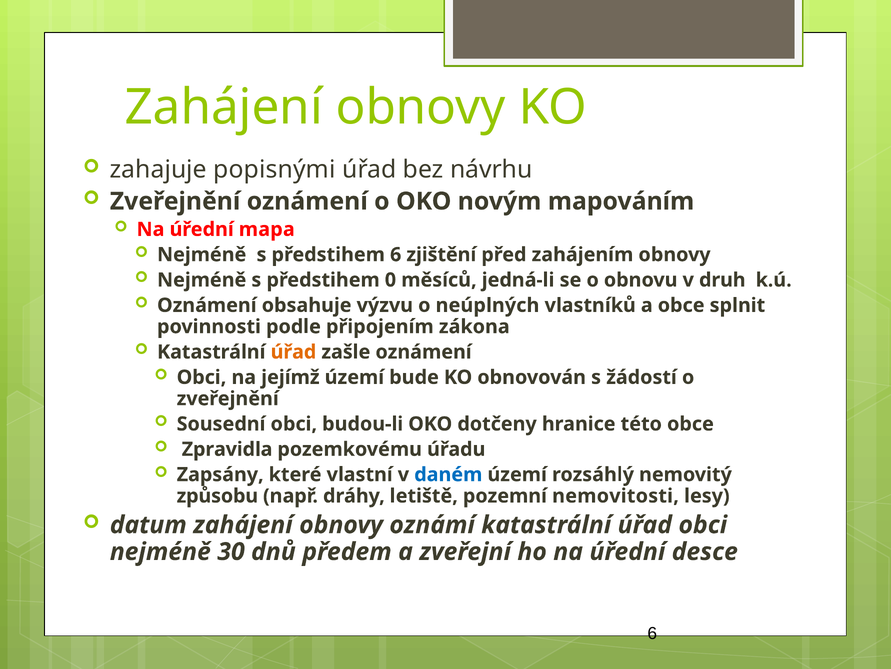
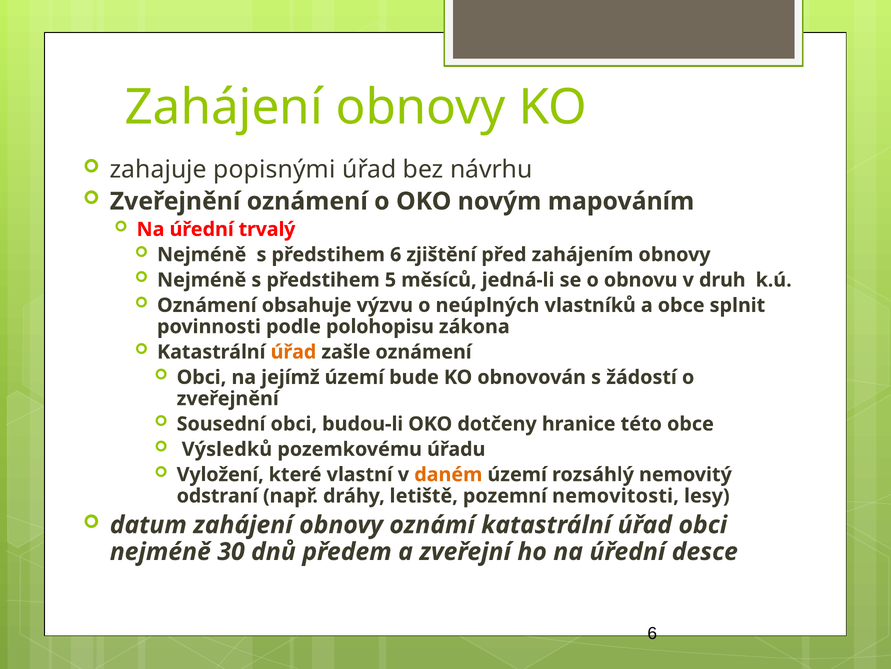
mapa: mapa -> trvalý (267, 229)
0: 0 -> 5 (390, 280)
připojením: připojením -> polohopisu (380, 326)
Zpravidla: Zpravidla -> Výsledků (227, 449)
Zapsány: Zapsány -> Vyložení (220, 474)
daném colour: blue -> orange (448, 474)
způsobu: způsobu -> odstraní (217, 495)
